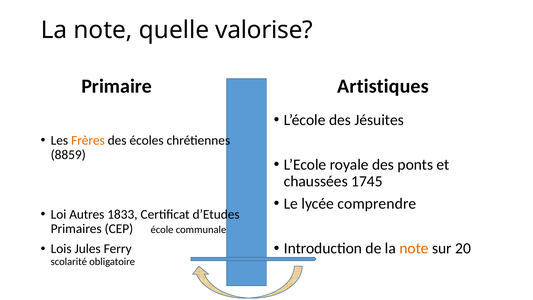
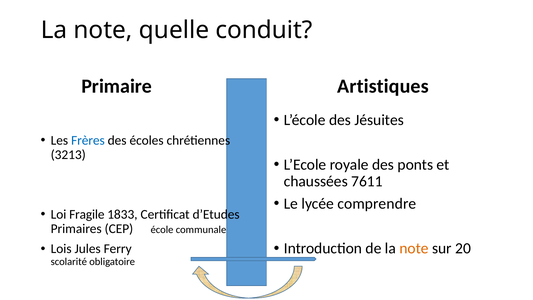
valorise: valorise -> conduit (264, 30)
Frères colour: orange -> blue (88, 140)
8859: 8859 -> 3213 (68, 155)
1745: 1745 -> 7611 (367, 181)
Autres: Autres -> Fragile (87, 214)
